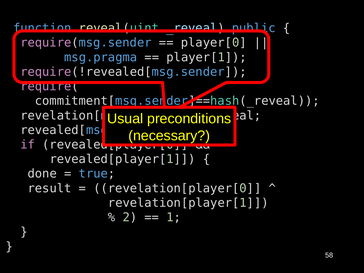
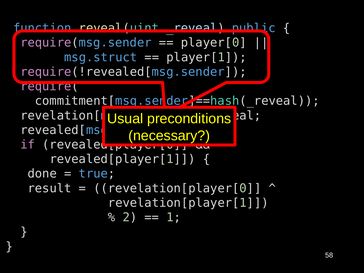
msg.pragma: msg.pragma -> msg.struct (101, 57)
